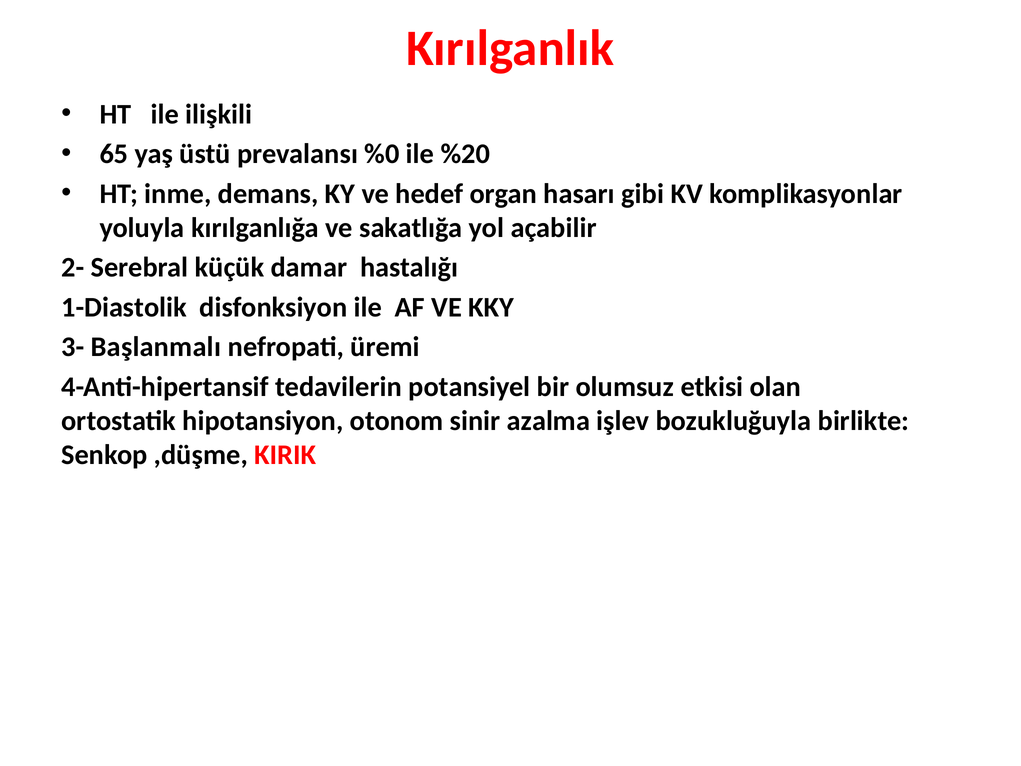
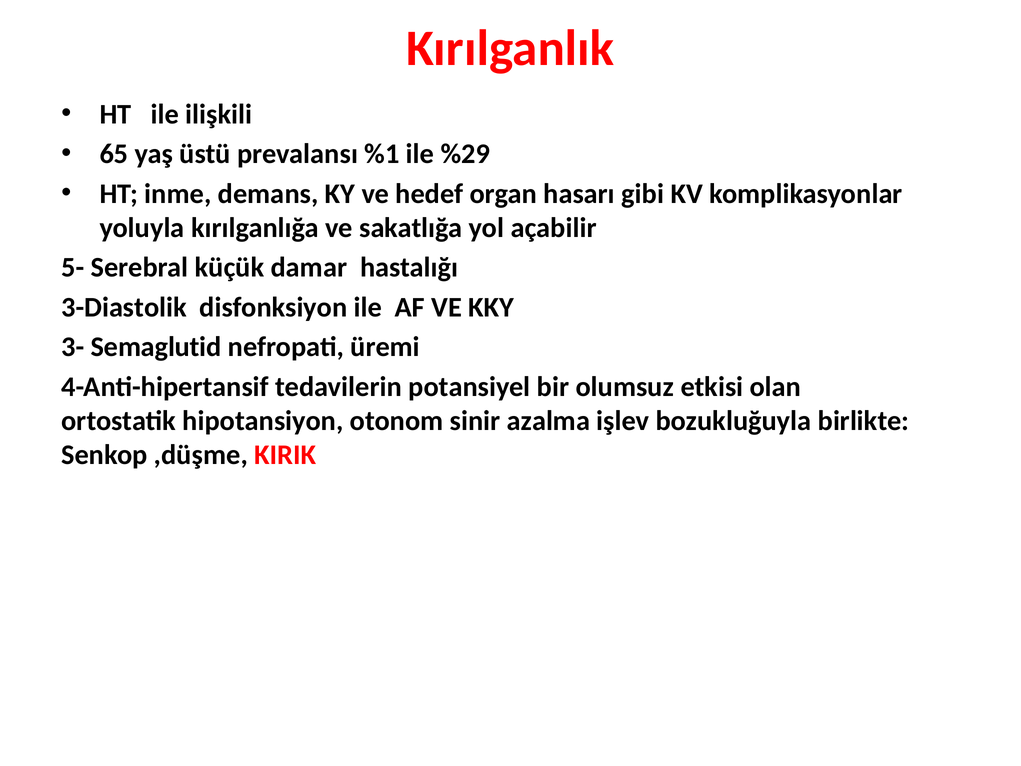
%0: %0 -> %1 (382, 154)
%20: %20 -> %29 (465, 154)
2-: 2- -> 5- (73, 267)
1-Diastolik: 1-Diastolik -> 3-Diastolik (124, 307)
Başlanmalı: Başlanmalı -> Semaglutid (156, 347)
